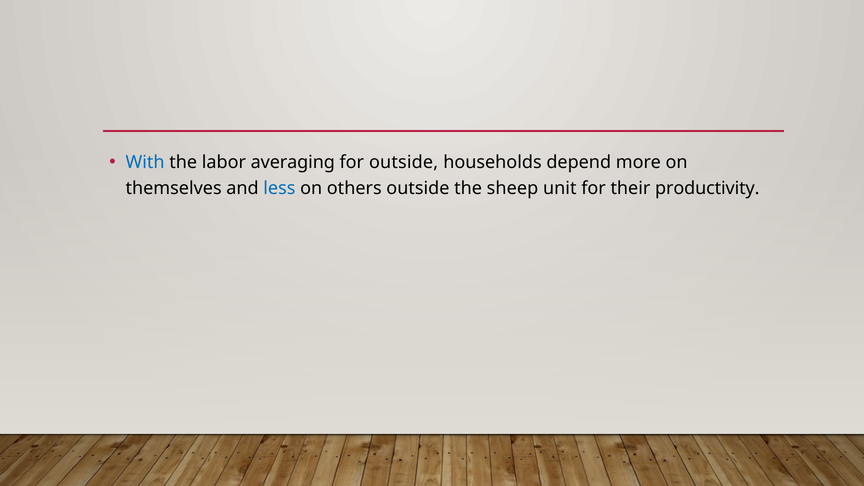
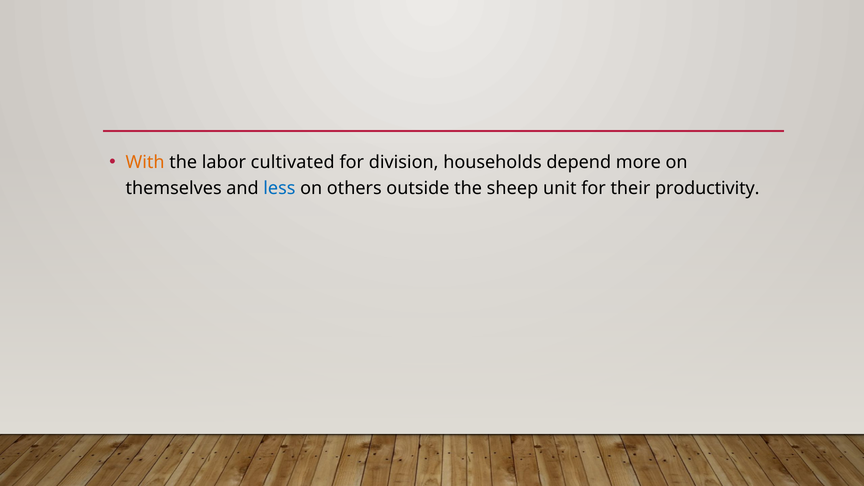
With colour: blue -> orange (145, 162)
averaging: averaging -> cultivated (293, 162)
for outside: outside -> division (404, 162)
